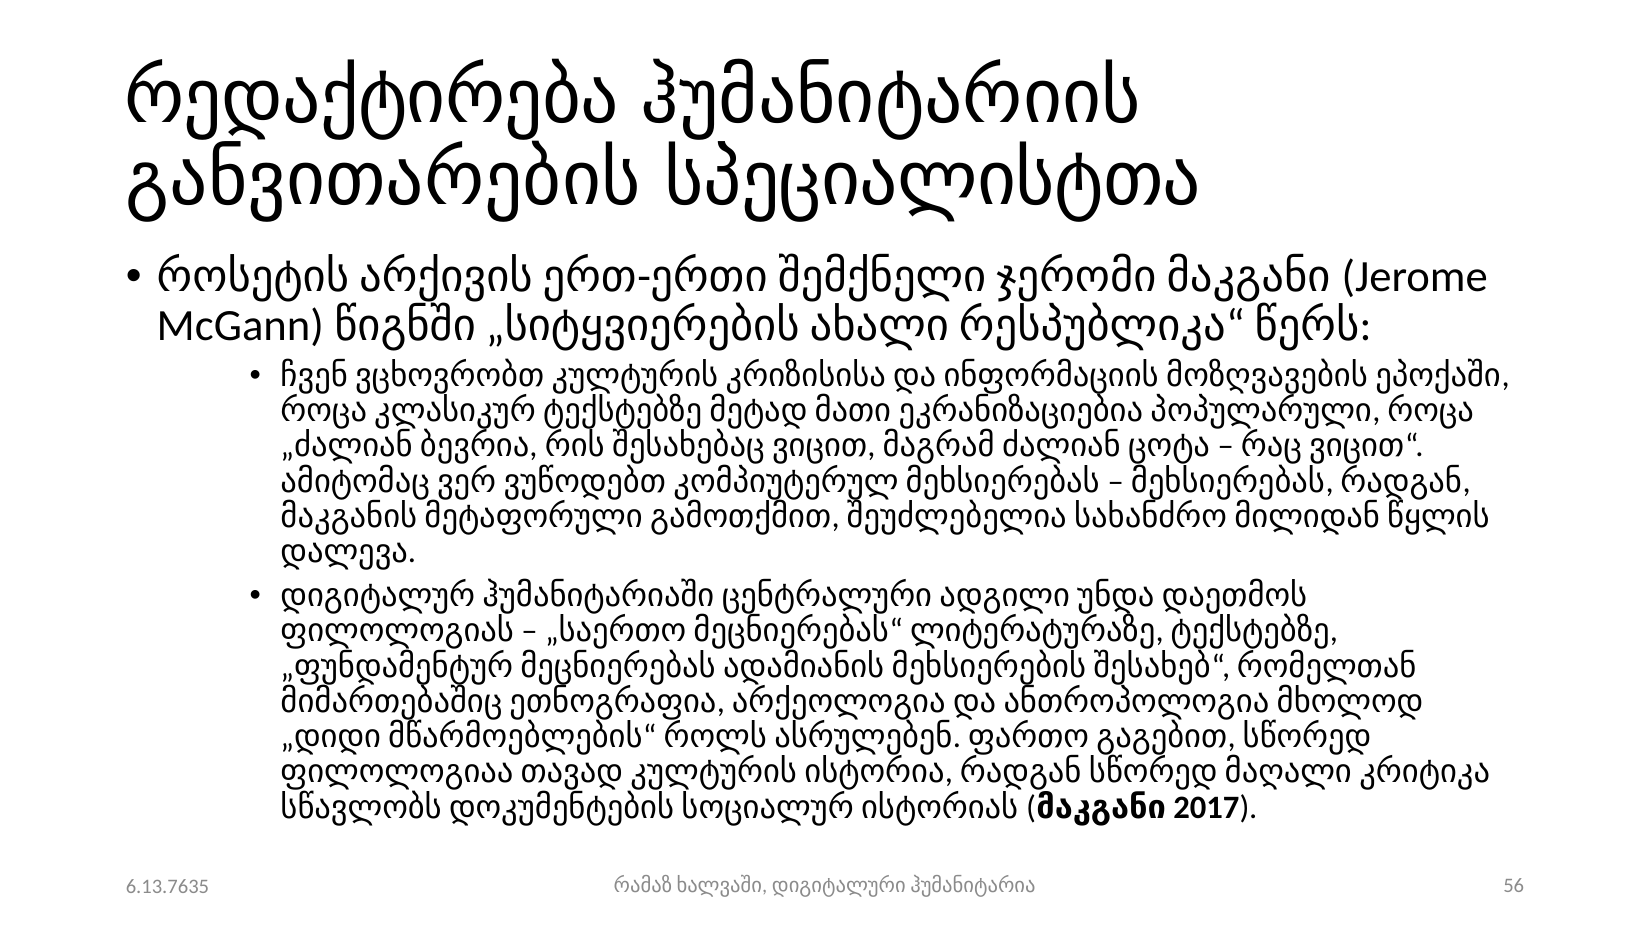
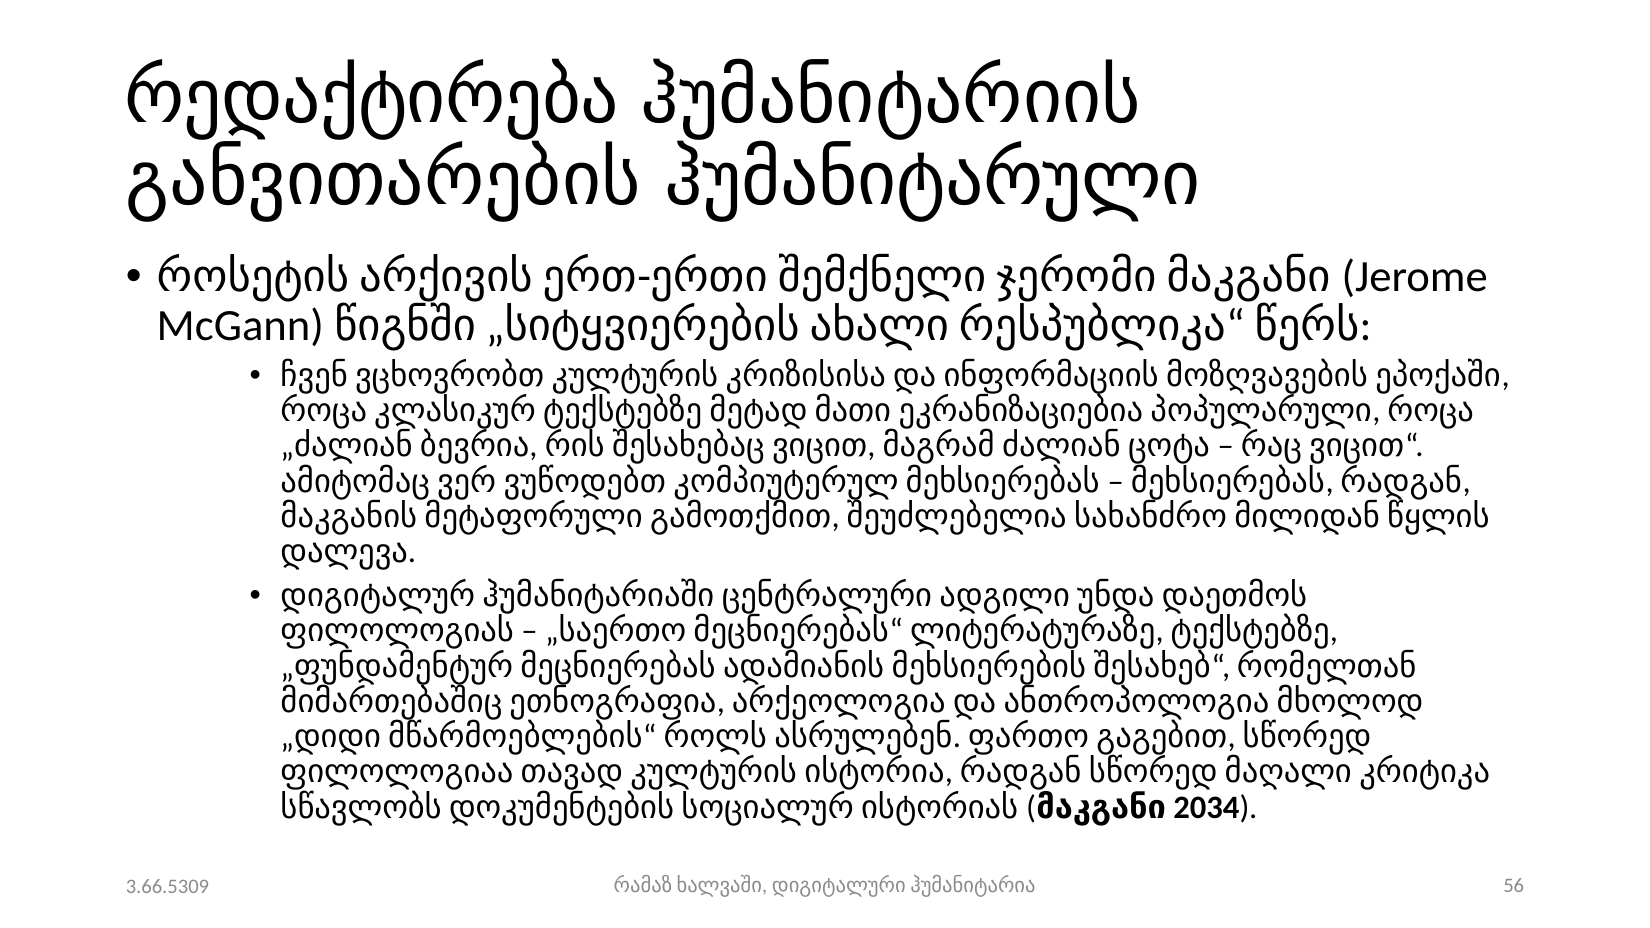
სპეციალისტთა: სპეციალისტთა -> ჰუმანიტარული (933, 179)
2017: 2017 -> 2034 (1206, 808)
6.13.7635: 6.13.7635 -> 3.66.5309 (167, 886)
